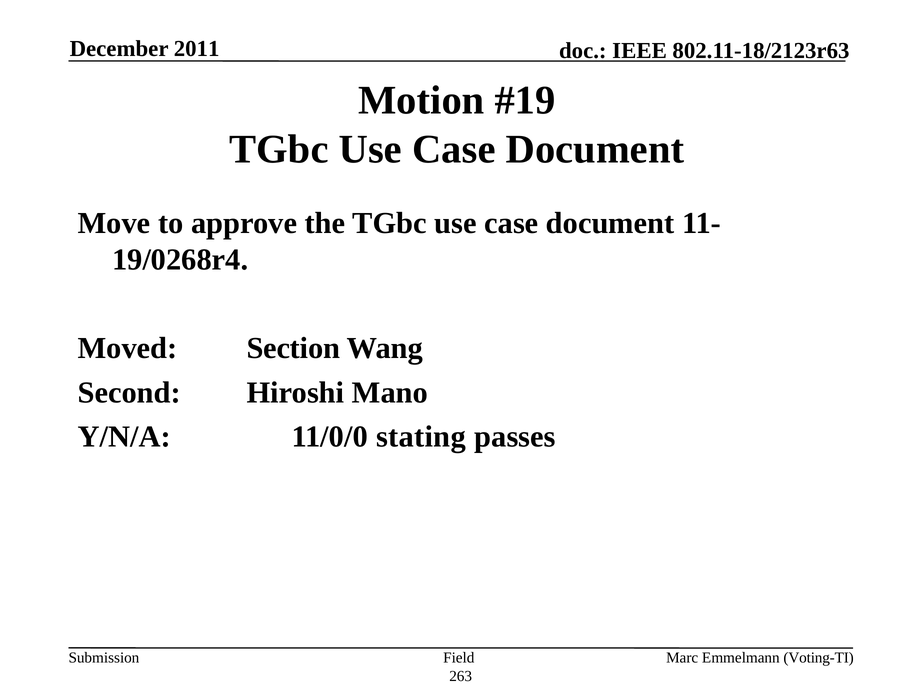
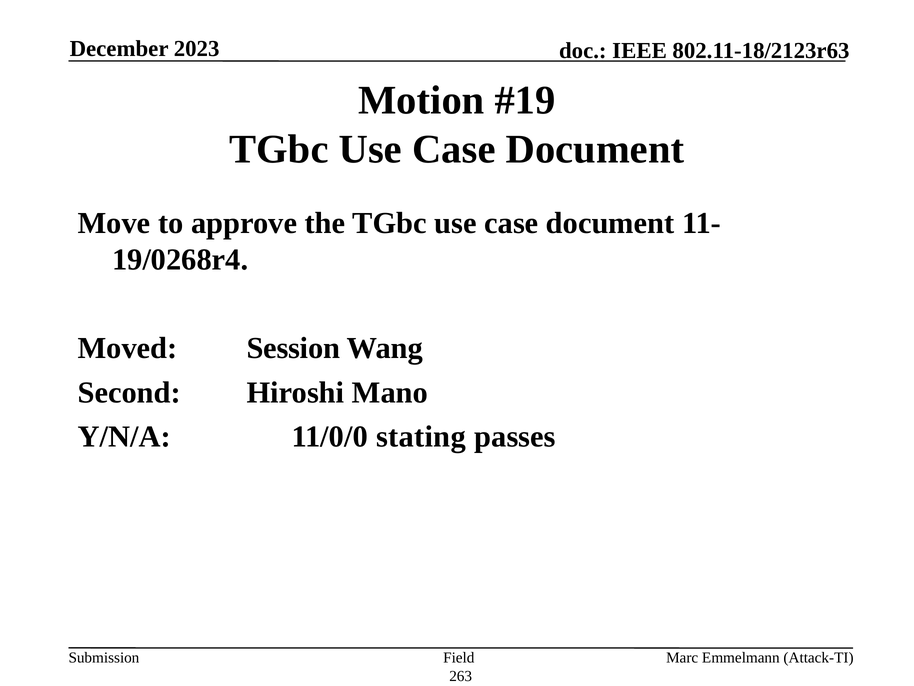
2011: 2011 -> 2023 (197, 48)
Section: Section -> Session (293, 348)
Voting-TI: Voting-TI -> Attack-TI (819, 657)
